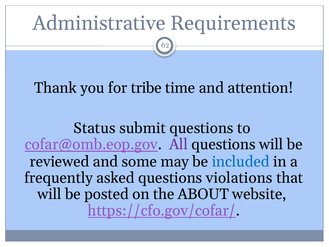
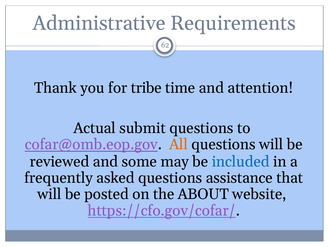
Status: Status -> Actual (95, 128)
All colour: purple -> orange (178, 144)
violations: violations -> assistance (239, 178)
